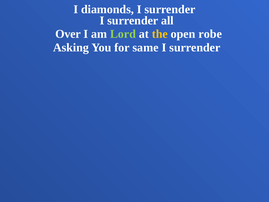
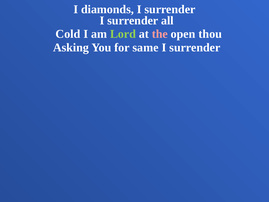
Over: Over -> Cold (68, 34)
the colour: yellow -> pink (160, 34)
robe: robe -> thou (210, 34)
